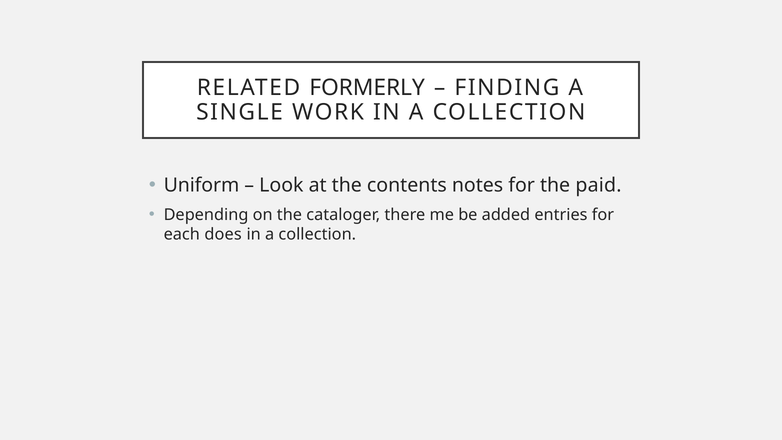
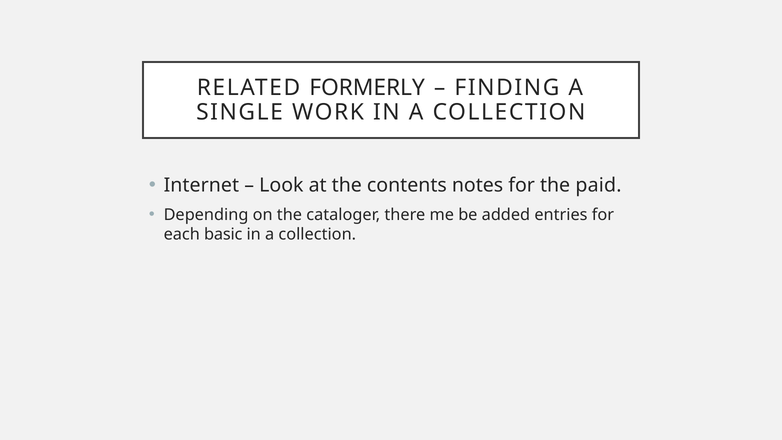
Uniform: Uniform -> Internet (201, 185)
does: does -> basic (223, 234)
